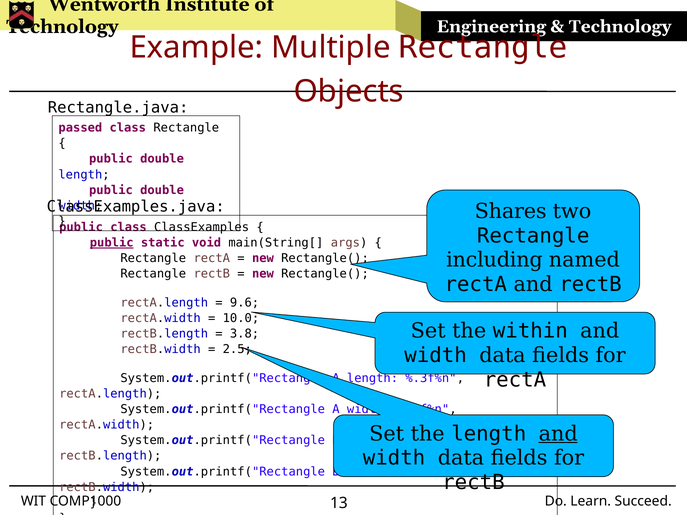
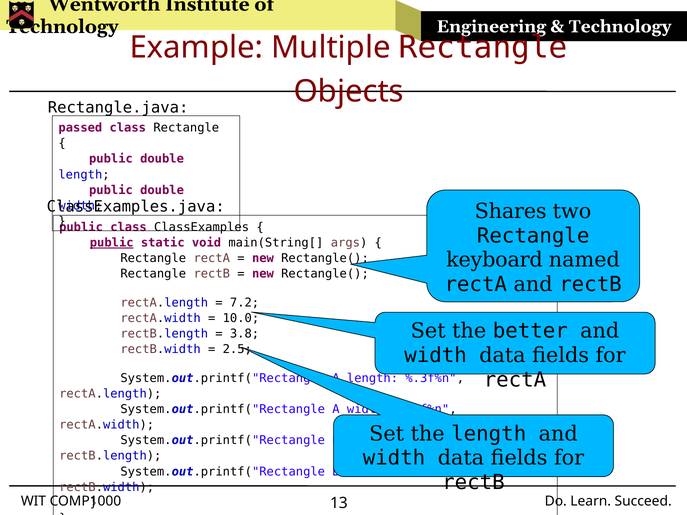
including: including -> keyboard (494, 260)
9.6: 9.6 -> 7.2 (245, 303)
within: within -> better (530, 331)
and underline: present -> none (558, 434)
